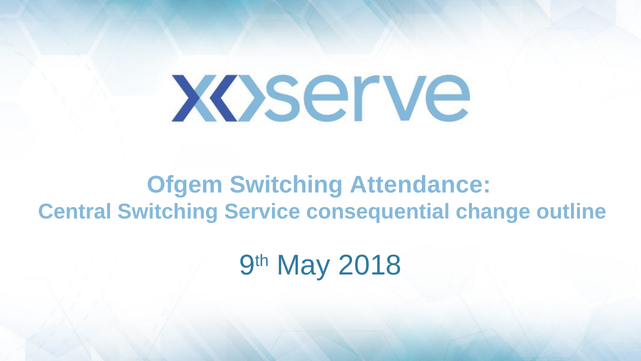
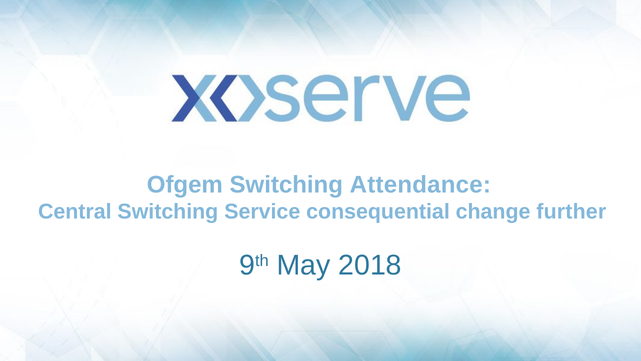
outline: outline -> further (571, 212)
